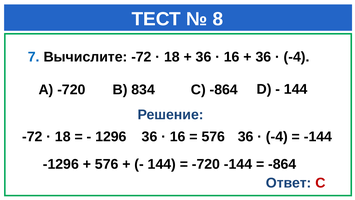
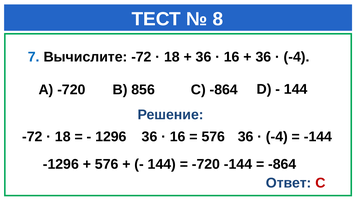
834: 834 -> 856 (143, 90)
